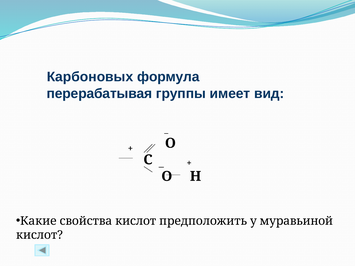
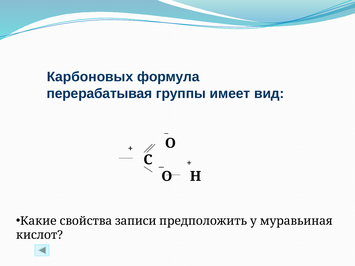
свойства кислот: кислот -> записи (136, 221)
муравьиной: муравьиной -> муравьиная (296, 221)
